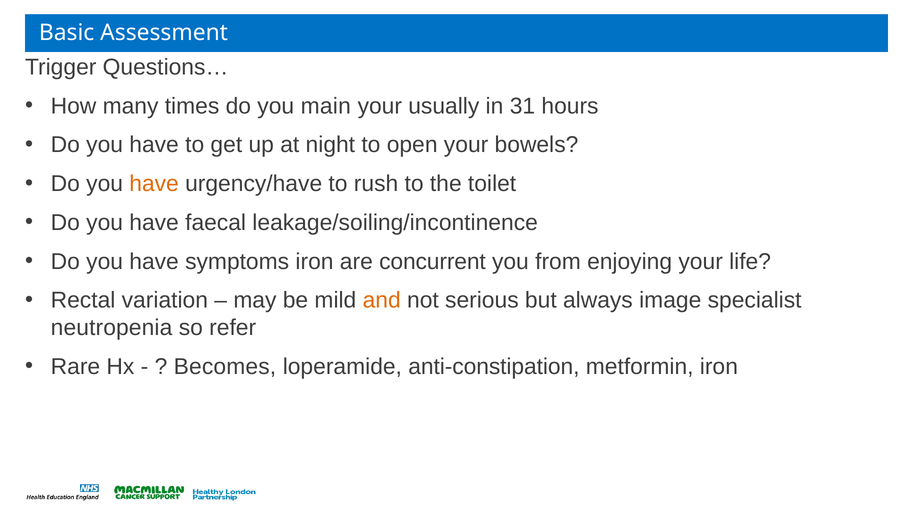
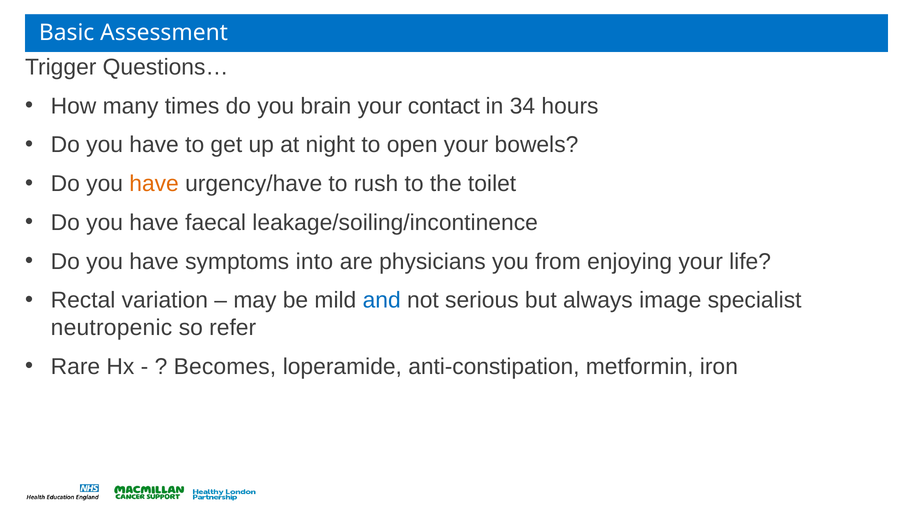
main: main -> brain (326, 106)
usually: usually -> contact (444, 106)
31: 31 -> 34 (522, 106)
symptoms iron: iron -> into (314, 261)
concurrent: concurrent -> physicians (432, 261)
and colour: orange -> blue (382, 300)
neutropenia: neutropenia -> neutropenic (111, 327)
